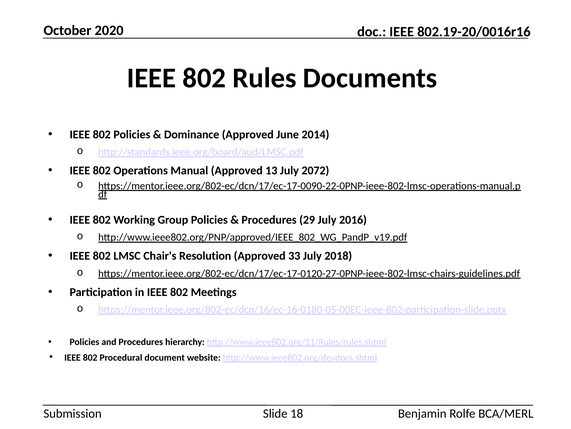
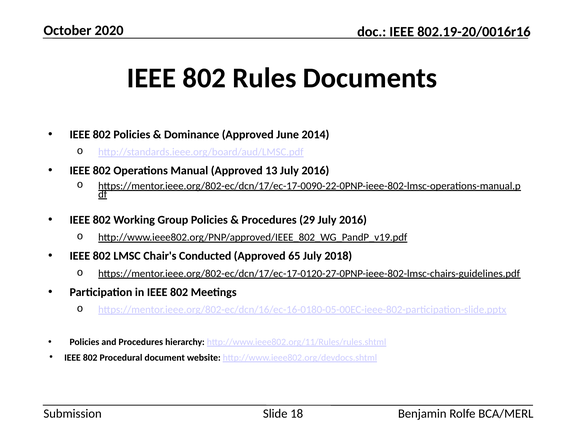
13 July 2072: 2072 -> 2016 (315, 170)
Resolution: Resolution -> Conducted (205, 256)
33: 33 -> 65 (294, 256)
